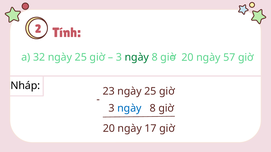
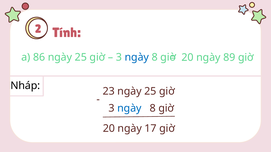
32: 32 -> 86 (39, 57)
ngày colour: green -> blue (137, 57)
57: 57 -> 89 (229, 58)
